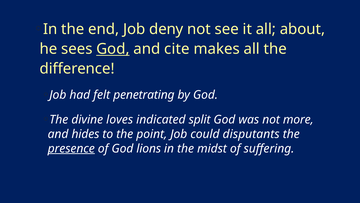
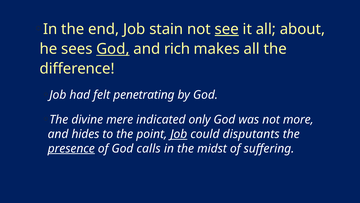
deny: deny -> stain (166, 29)
see underline: none -> present (227, 29)
cite: cite -> rich (177, 49)
loves: loves -> mere (120, 119)
split: split -> only (200, 119)
Job underline: none -> present (179, 134)
lions: lions -> calls (149, 148)
